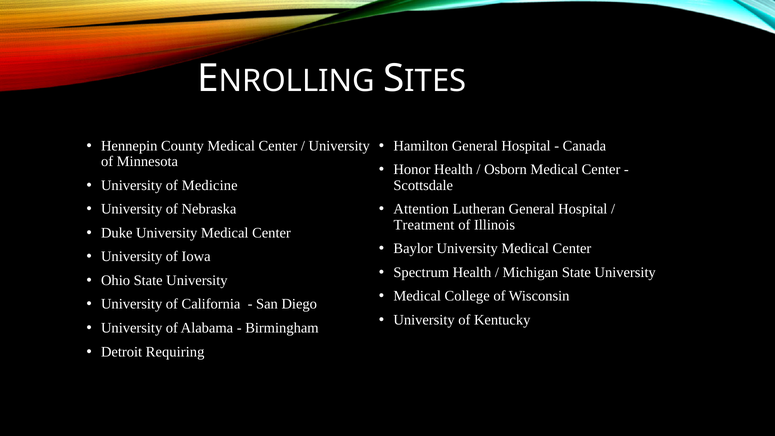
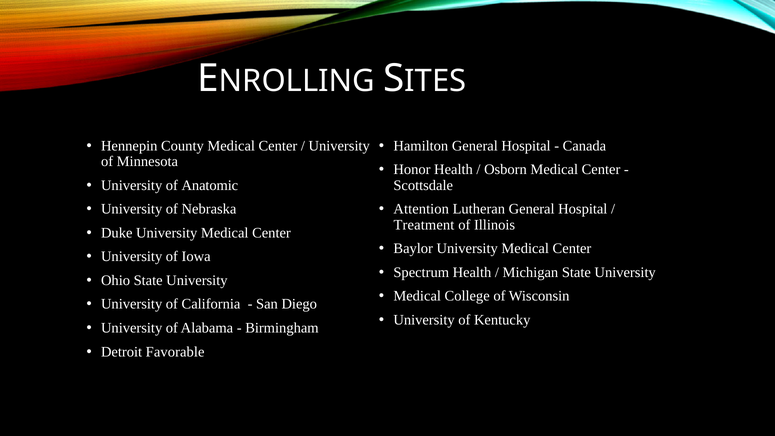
Medicine: Medicine -> Anatomic (210, 185)
Requiring: Requiring -> Favorable (175, 352)
